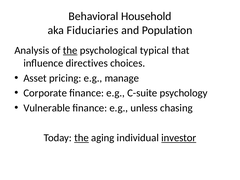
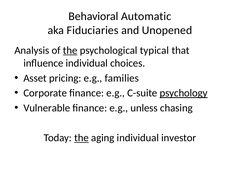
Household: Household -> Automatic (146, 16)
Population: Population -> Unopened (167, 30)
influence directives: directives -> individual (87, 63)
manage: manage -> families (122, 78)
psychology underline: none -> present (184, 93)
investor underline: present -> none (179, 138)
